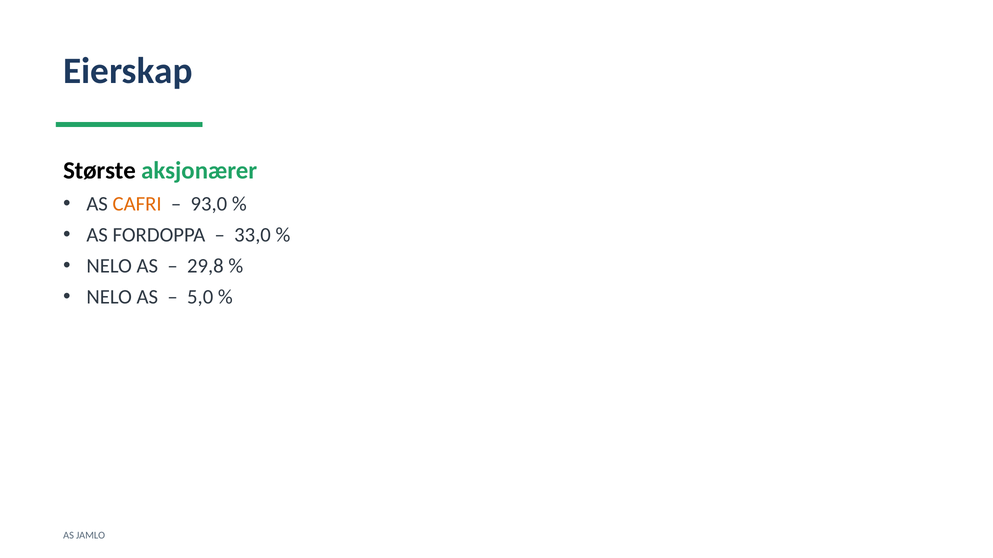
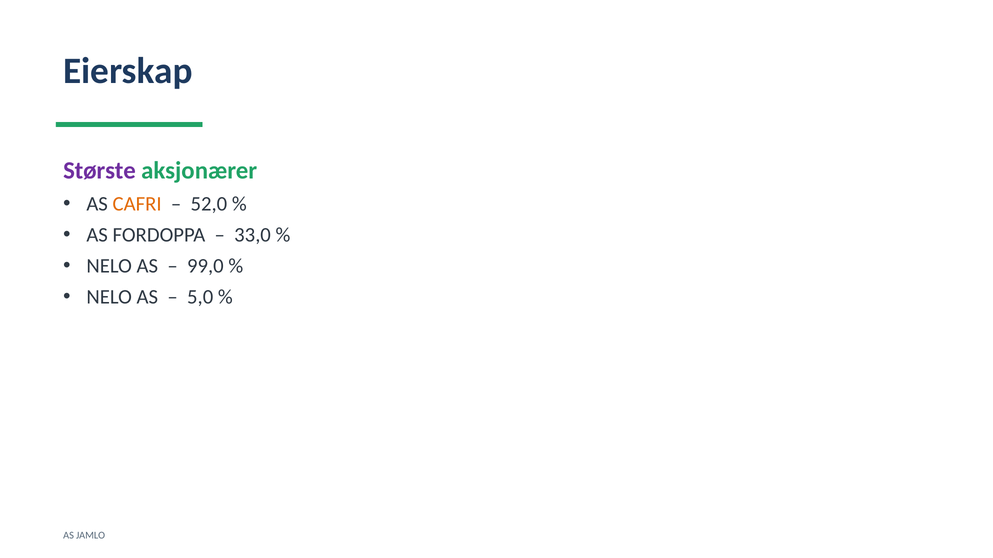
Største colour: black -> purple (99, 171)
93,0: 93,0 -> 52,0 (209, 204)
29,8: 29,8 -> 99,0 (205, 266)
